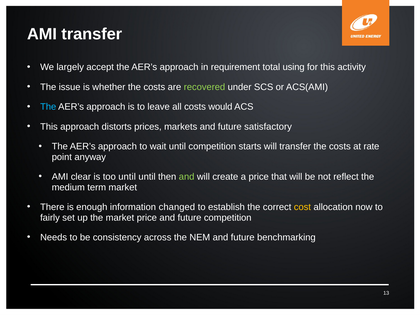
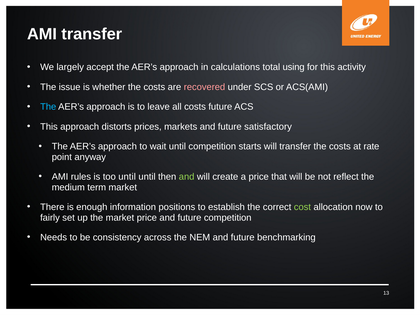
requirement: requirement -> calculations (235, 67)
recovered colour: light green -> pink (204, 87)
costs would: would -> future (220, 107)
clear: clear -> rules (81, 177)
changed: changed -> positions (177, 207)
cost colour: yellow -> light green (302, 207)
